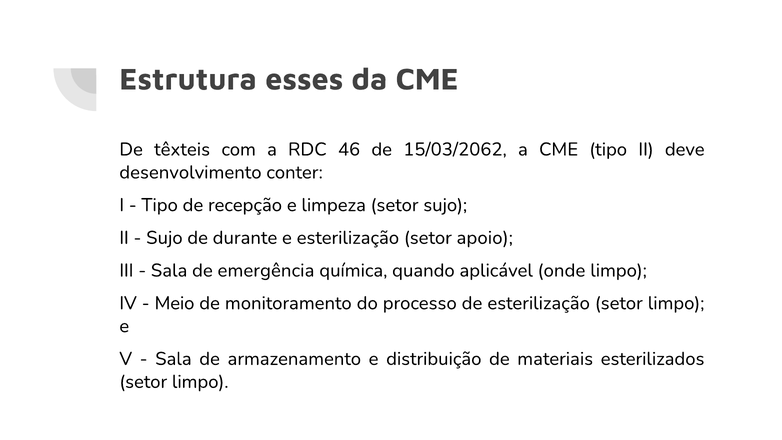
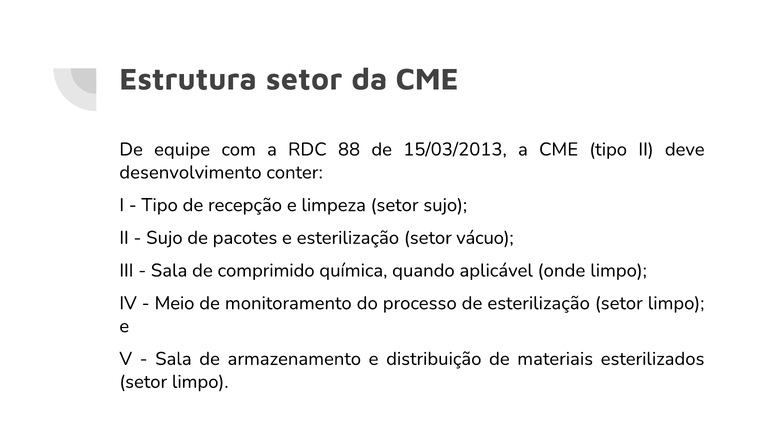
Estrutura esses: esses -> setor (304, 79)
têxteis: têxteis -> equipe (182, 149)
46: 46 -> 88 (349, 149)
15/03/2062: 15/03/2062 -> 15/03/2013 (455, 149)
durante: durante -> pacotes (245, 238)
apoio: apoio -> vácuo (485, 238)
emergência: emergência -> comprimido (266, 270)
